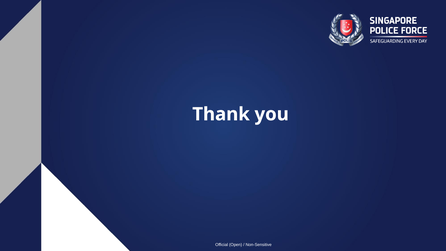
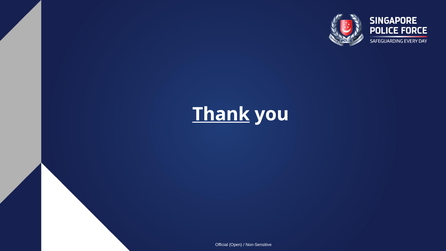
Thank underline: none -> present (221, 114)
